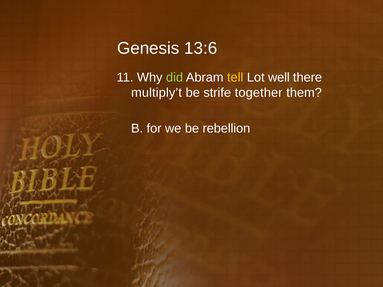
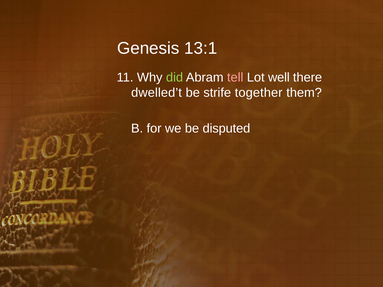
13:6: 13:6 -> 13:1 (201, 48)
tell colour: yellow -> pink (235, 77)
multiply’t: multiply’t -> dwelled’t (157, 93)
rebellion: rebellion -> disputed (226, 129)
